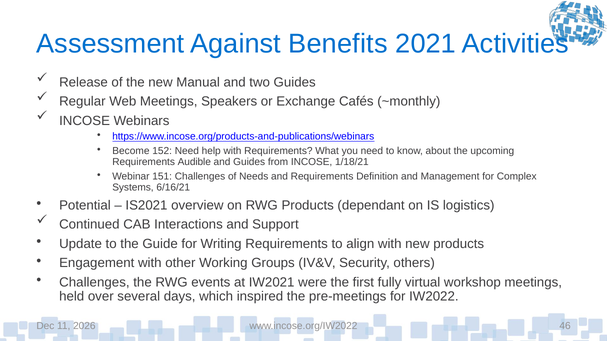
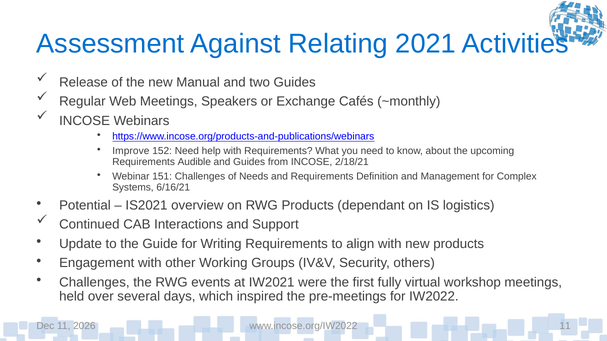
Benefits: Benefits -> Relating (338, 44)
Become: Become -> Improve (131, 151)
1/18/21: 1/18/21 -> 2/18/21 (352, 162)
www.incose.org/IW2022 46: 46 -> 11 (565, 326)
